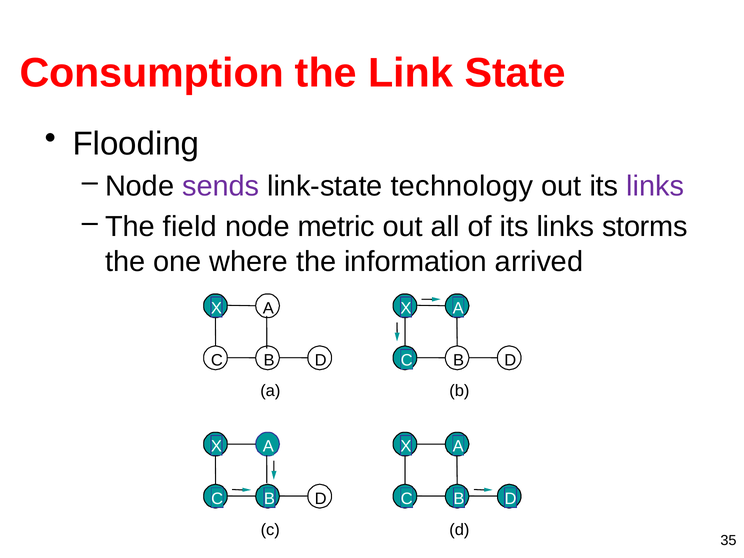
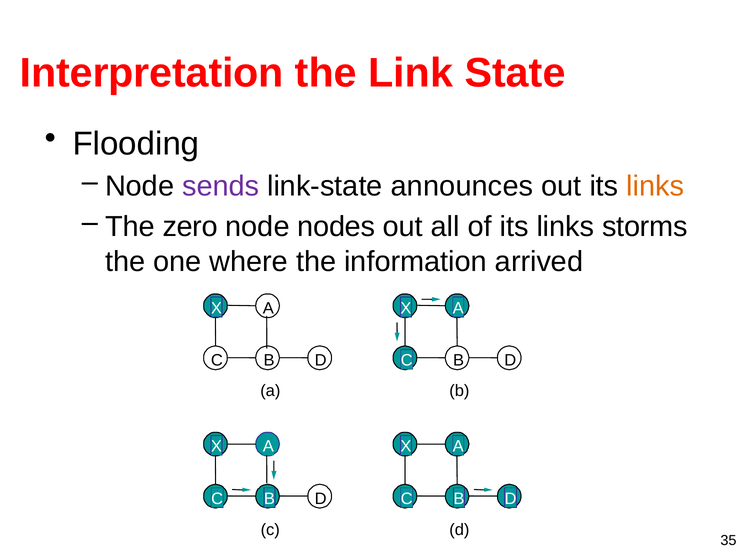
Consumption: Consumption -> Interpretation (152, 73)
technology: technology -> announces (462, 186)
links colour: purple -> orange (655, 186)
field: field -> zero (190, 227)
metric: metric -> nodes (336, 227)
